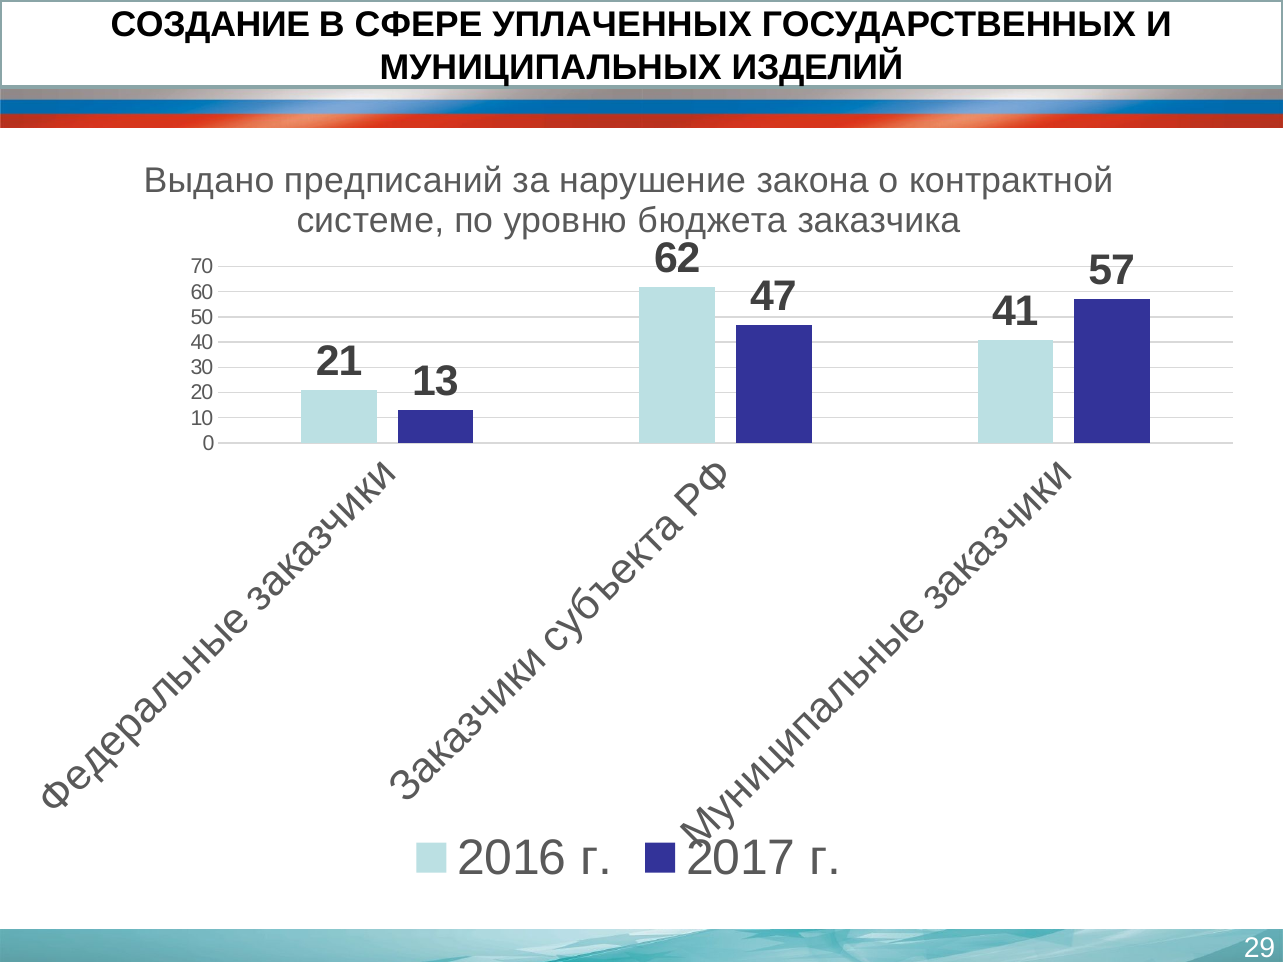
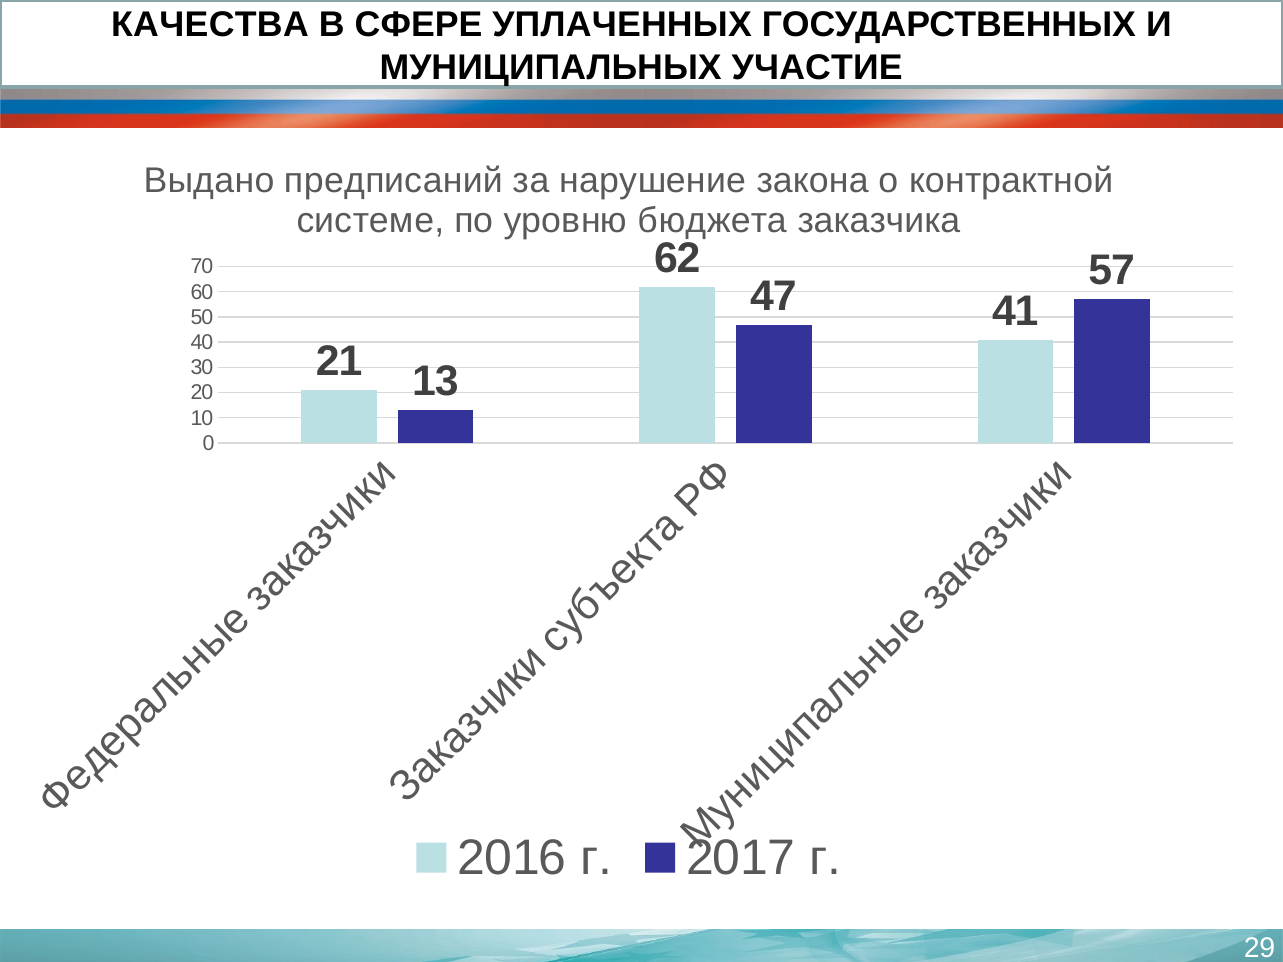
СОЗДАНИЕ: СОЗДАНИЕ -> КАЧЕСТВА (210, 25)
ИЗДЕЛИЙ: ИЗДЕЛИЙ -> УЧАСТИЕ (817, 67)
